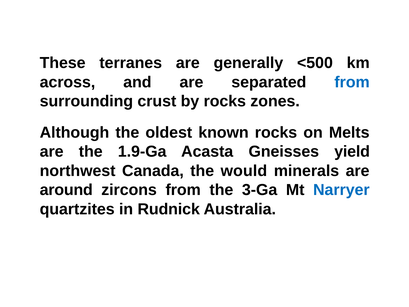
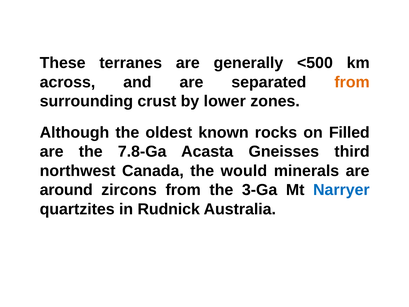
from colour: blue -> orange (352, 82)
by rocks: rocks -> lower (225, 101)
Melts: Melts -> Filled (349, 133)
1.9-Ga: 1.9-Ga -> 7.8-Ga (142, 152)
yield: yield -> third (352, 152)
